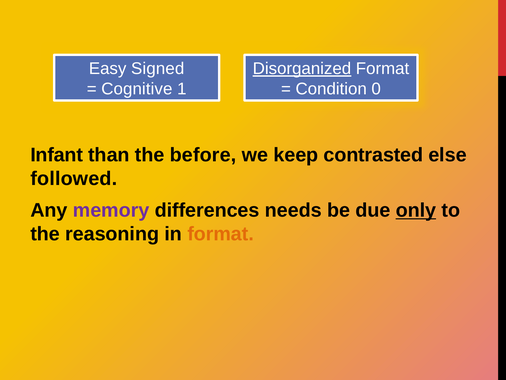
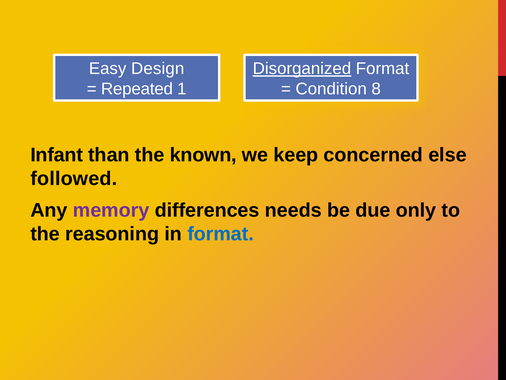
Signed: Signed -> Design (158, 69)
Cognitive: Cognitive -> Repeated (137, 89)
0: 0 -> 8 (376, 89)
before: before -> known (203, 155)
contrasted: contrasted -> concerned (373, 155)
only underline: present -> none (416, 210)
format colour: orange -> blue (221, 234)
